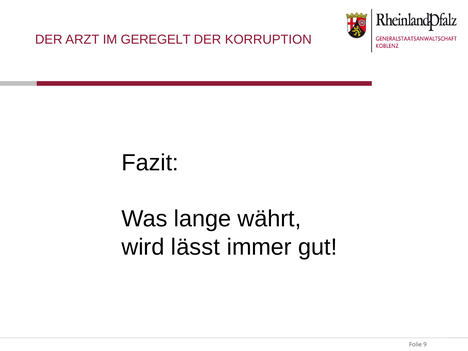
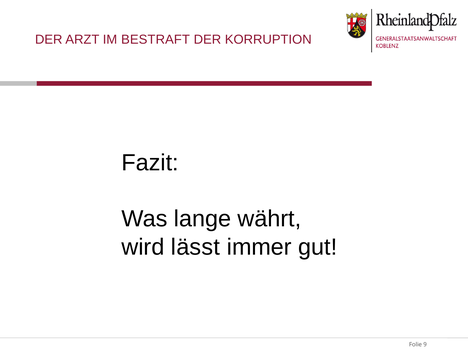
GEREGELT: GEREGELT -> BESTRAFT (156, 40)
